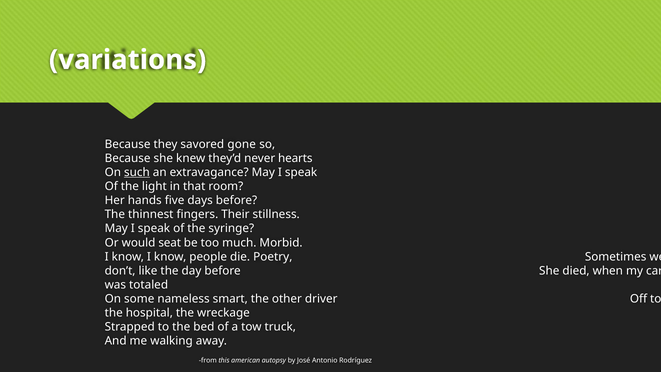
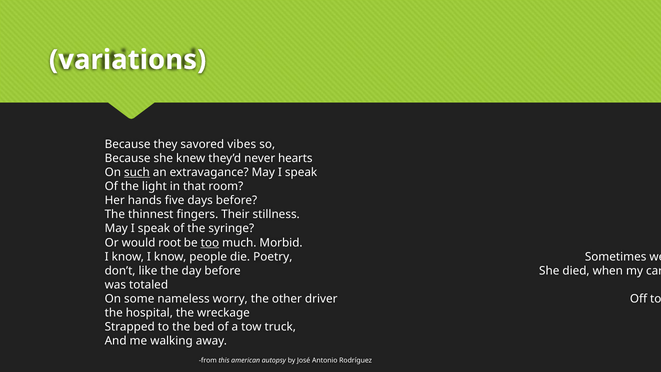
gone: gone -> vibes (242, 144)
seat: seat -> root (170, 243)
too underline: none -> present (210, 243)
smart: smart -> worry (230, 299)
